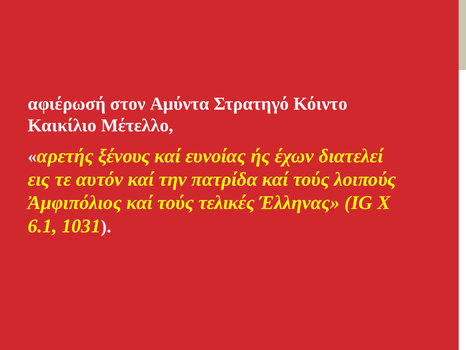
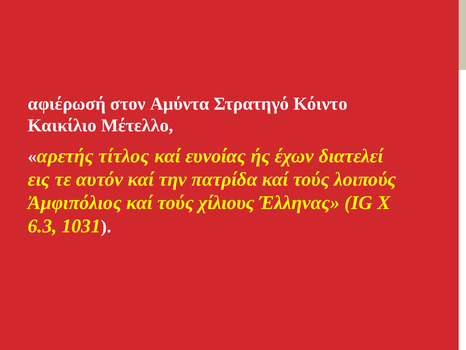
ξένους: ξένους -> τίτλος (124, 156)
τελικές: τελικές -> χίλιους (227, 202)
6.1: 6.1 -> 6.3 (43, 226)
